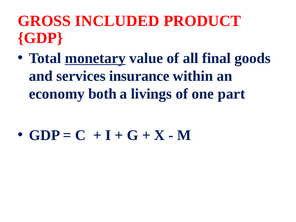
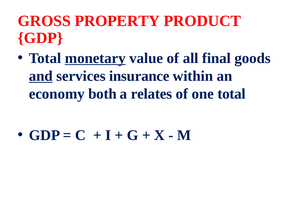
INCLUDED: INCLUDED -> PROPERTY (117, 21)
and underline: none -> present (41, 76)
livings: livings -> relates (151, 94)
one part: part -> total (232, 94)
